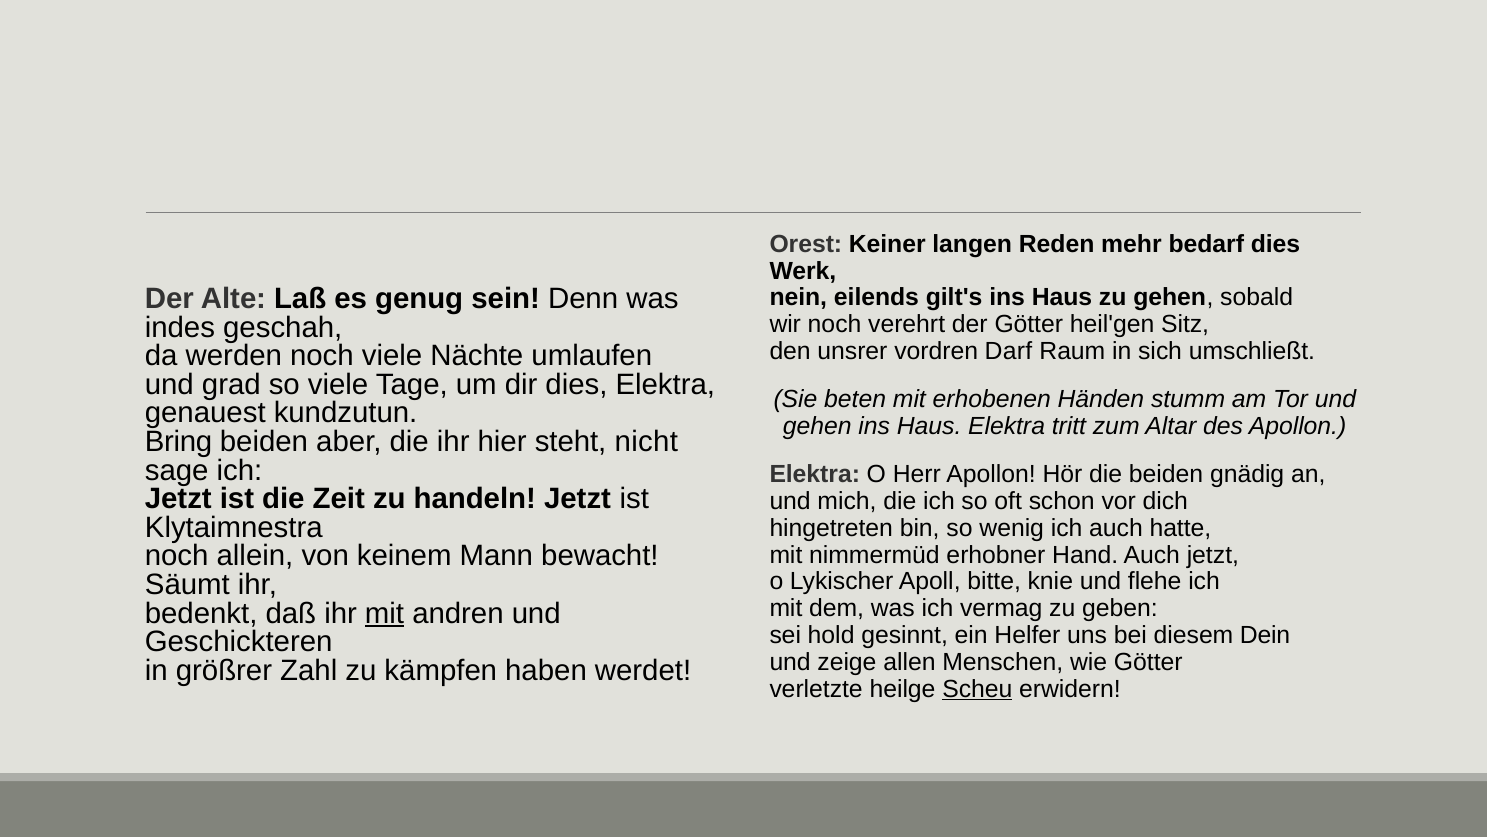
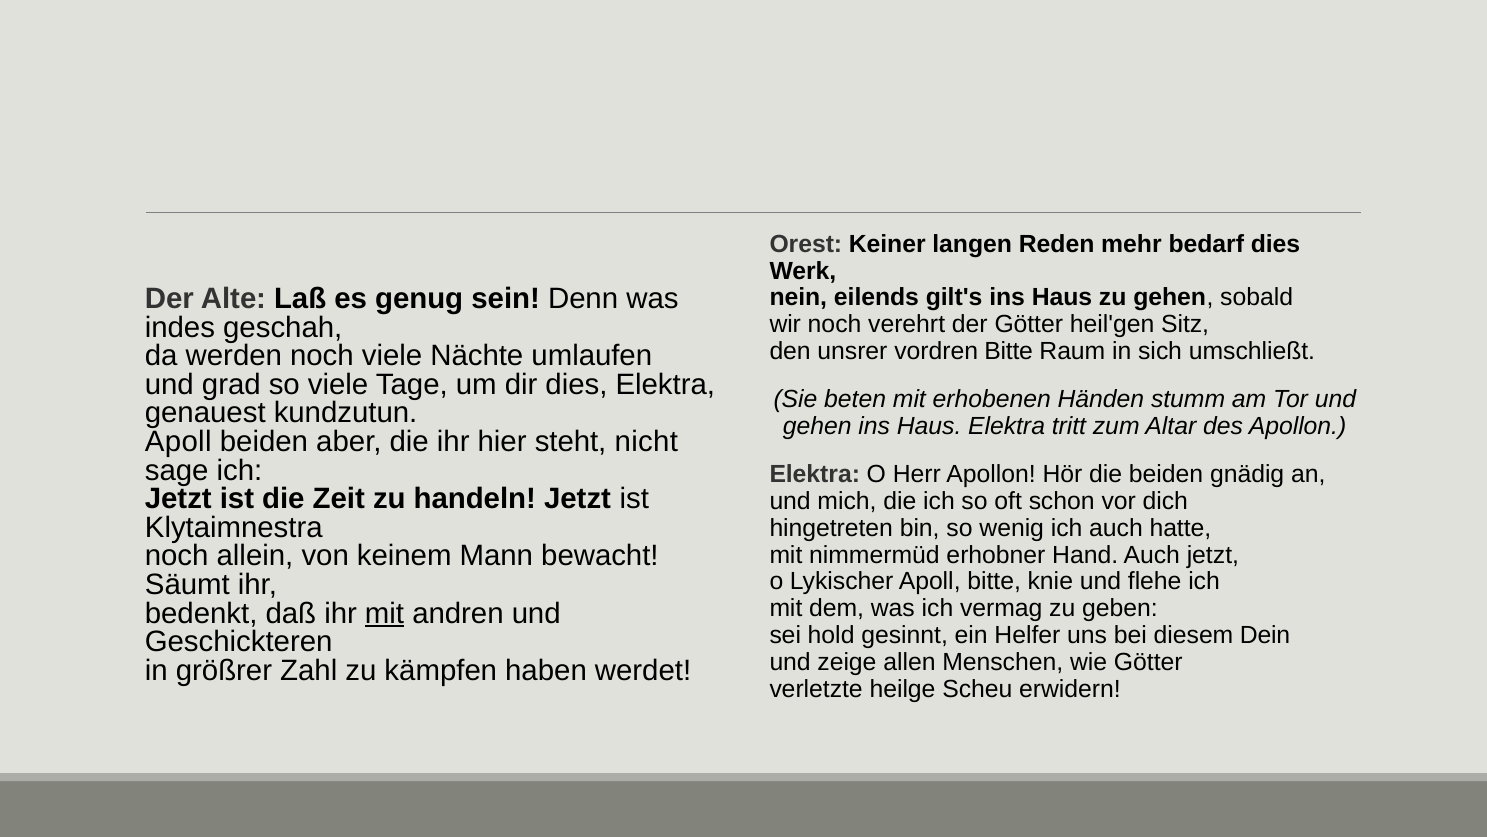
vordren Darf: Darf -> Bitte (1009, 351)
Bring: Bring -> Apoll (178, 442)
Scheu underline: present -> none (977, 688)
